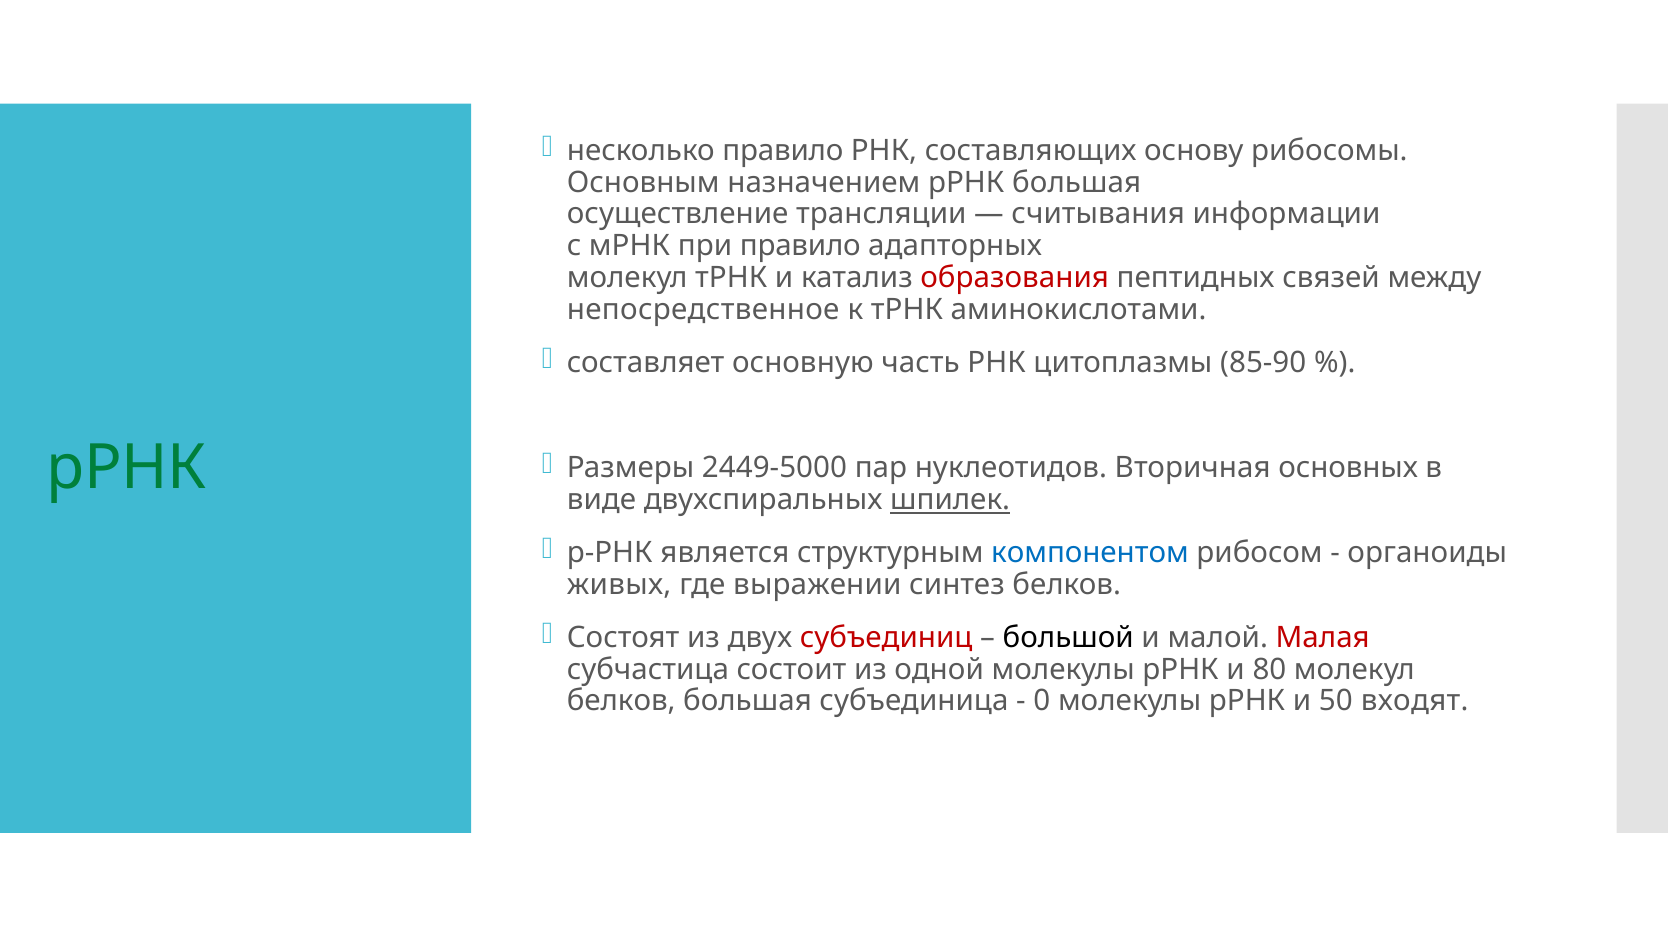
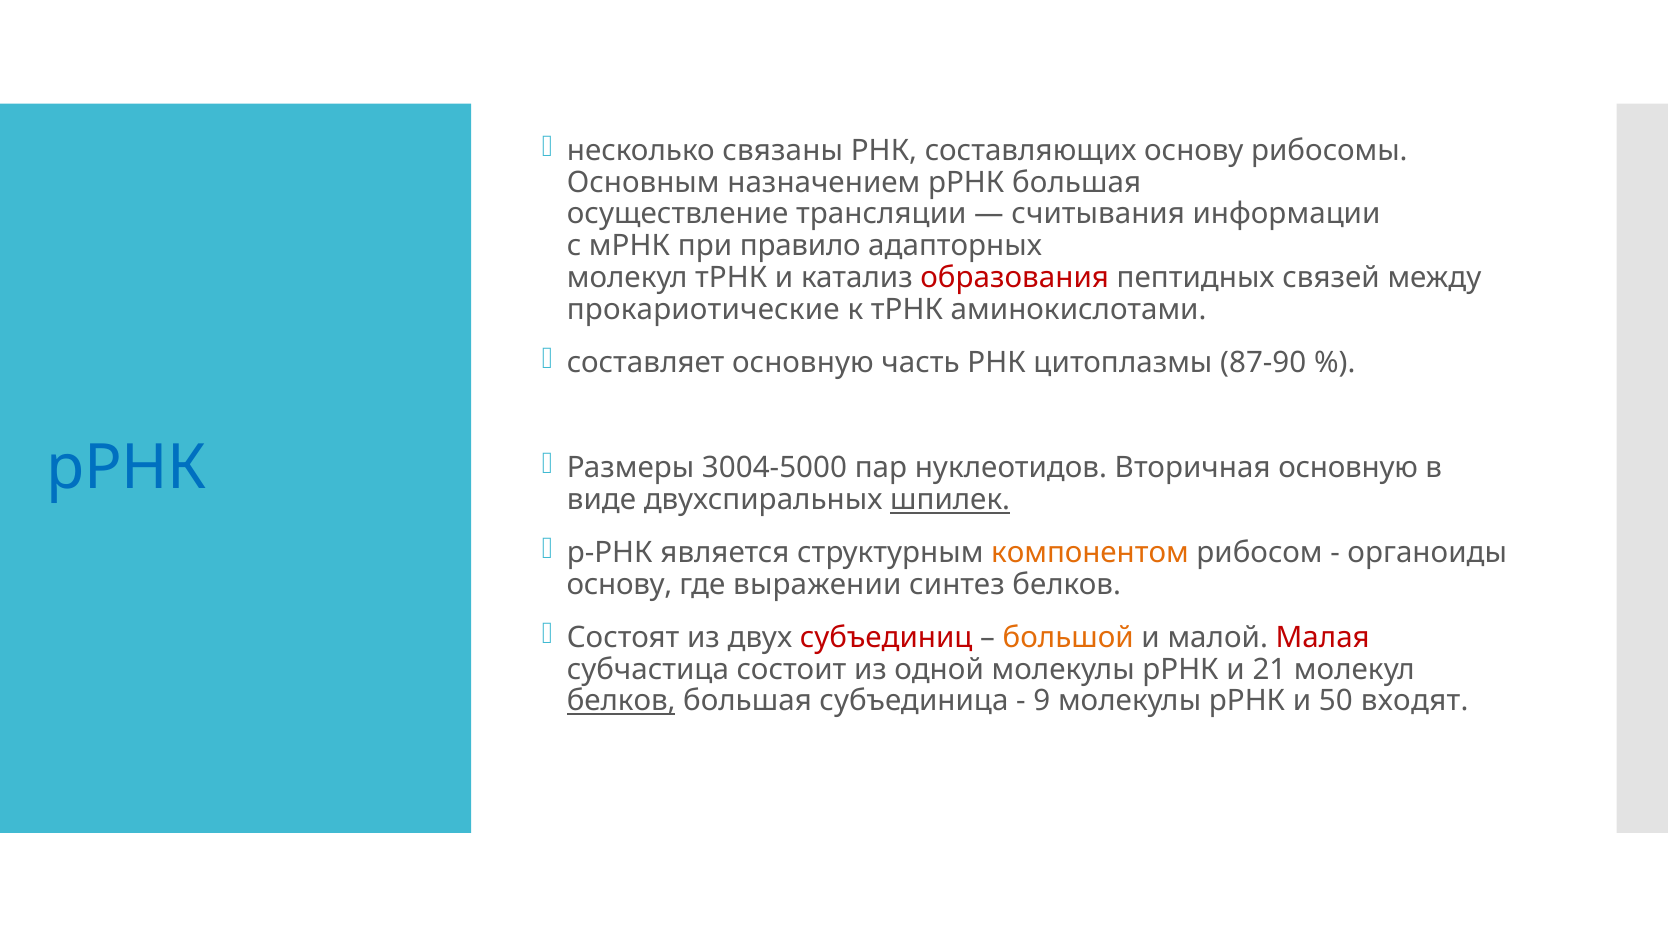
несколько правило: правило -> связаны (783, 150)
непосредственное: непосредственное -> прокариотические (703, 310)
85-90: 85-90 -> 87-90 (1263, 363)
рРНК colour: green -> blue (127, 468)
2449-5000: 2449-5000 -> 3004-5000 (774, 468)
Вторичная основных: основных -> основную (1348, 468)
компонентом colour: blue -> orange (1090, 553)
живых: живых -> основу (619, 585)
большой colour: black -> orange (1068, 638)
80: 80 -> 21 (1269, 669)
белков underline: none -> present (621, 701)
0: 0 -> 9 (1042, 701)
